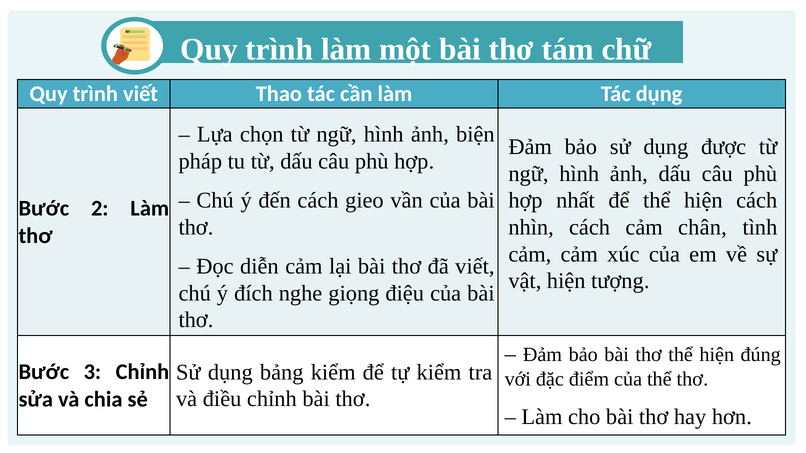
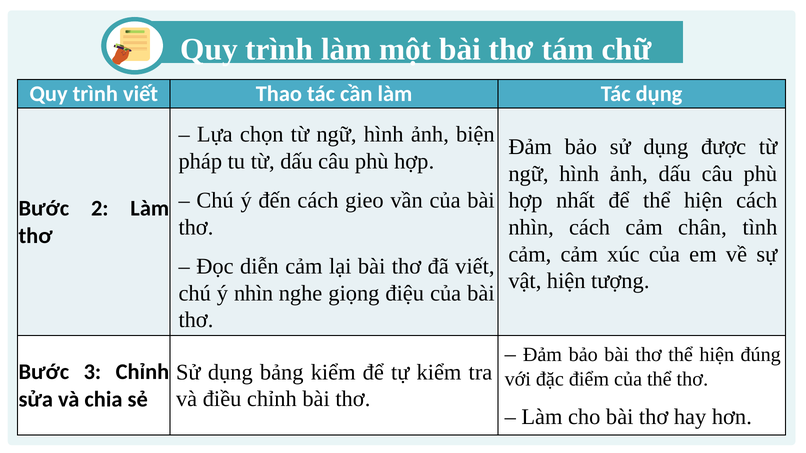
ý đích: đích -> nhìn (254, 293)
